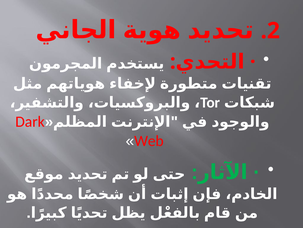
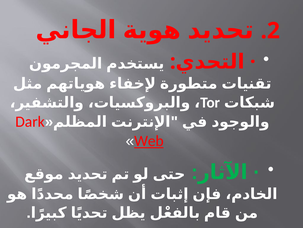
Web underline: none -> present (149, 141)
